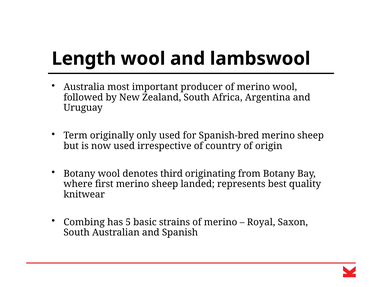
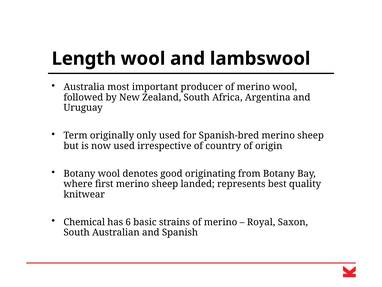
third: third -> good (171, 173)
Combing: Combing -> Chemical (84, 222)
5: 5 -> 6 (128, 222)
